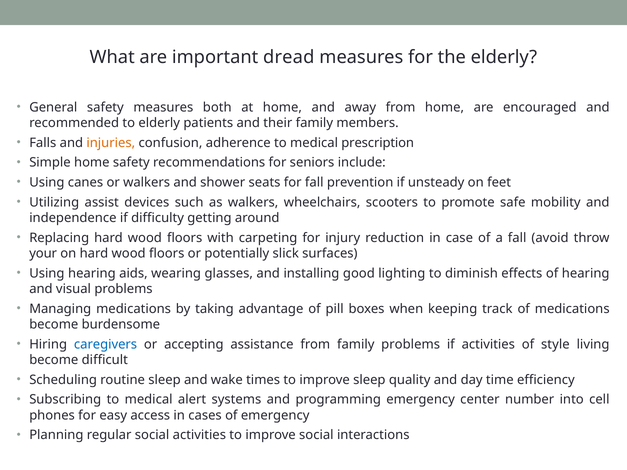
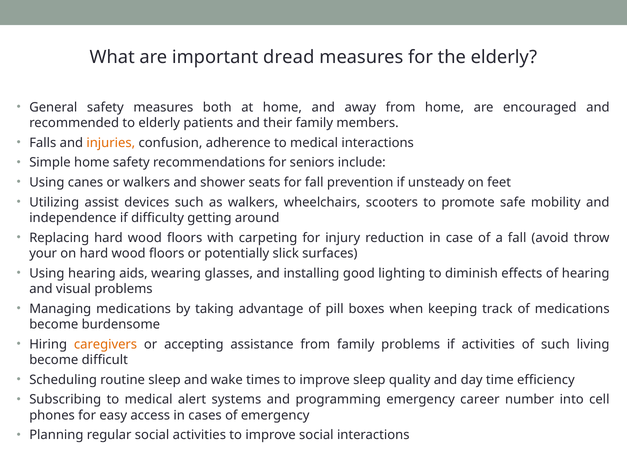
medical prescription: prescription -> interactions (378, 143)
caregivers colour: blue -> orange (106, 344)
of style: style -> such (555, 344)
center: center -> career (480, 400)
